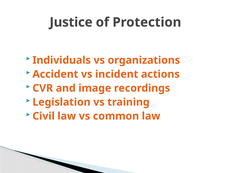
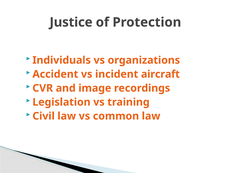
actions: actions -> aircraft (160, 74)
